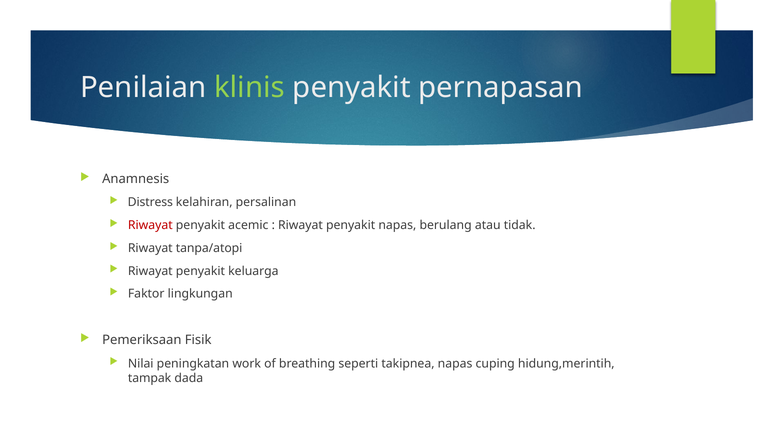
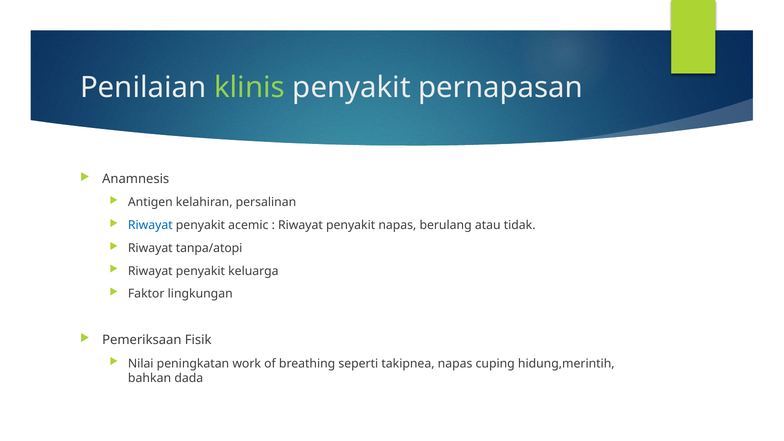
Distress: Distress -> Antigen (150, 202)
Riwayat colour: red -> blue (150, 225)
tampak: tampak -> bahkan (150, 378)
